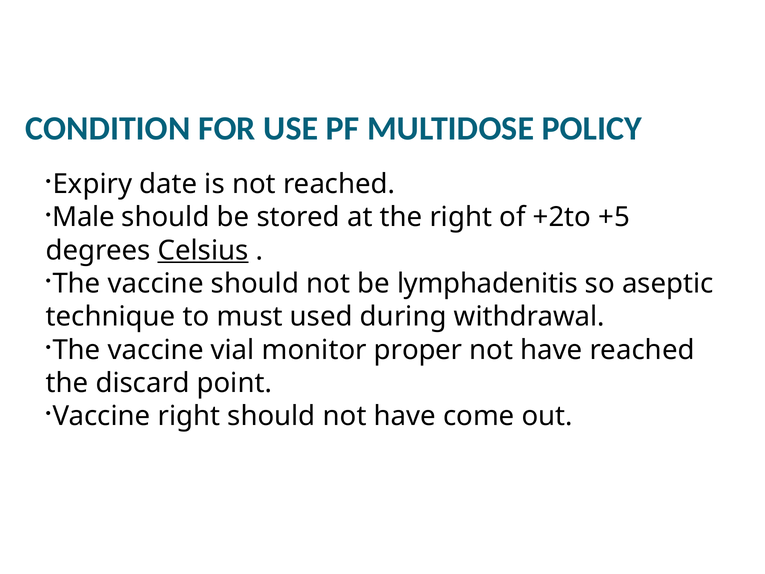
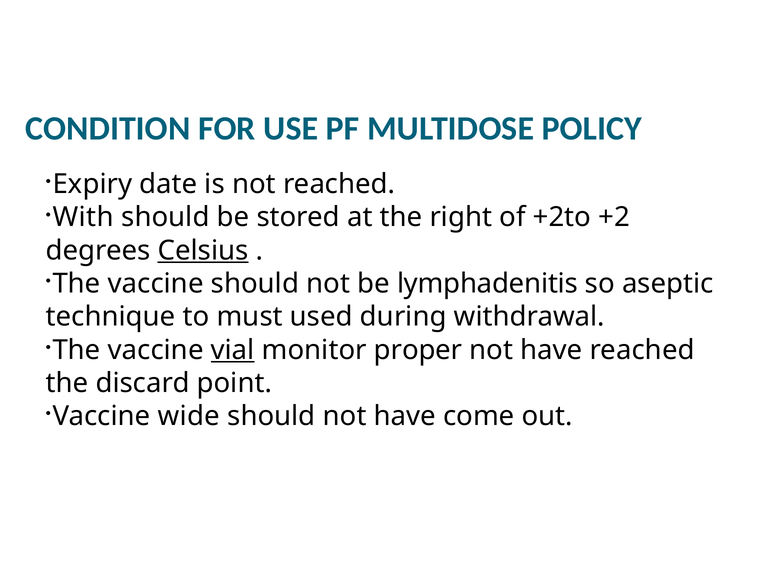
Male: Male -> With (83, 217)
+5: +5 -> +2 (614, 217)
vial underline: none -> present (233, 350)
Vaccine right: right -> wide (189, 416)
